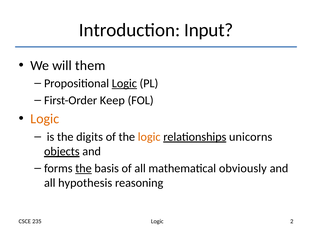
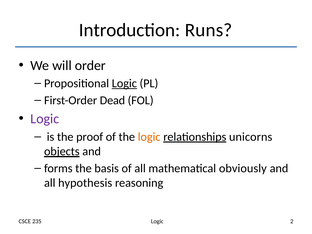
Input: Input -> Runs (209, 30)
them: them -> order (90, 65)
Keep: Keep -> Dead (112, 100)
Logic colour: orange -> purple (45, 119)
digits: digits -> proof (90, 137)
the underline: present -> none (83, 168)
